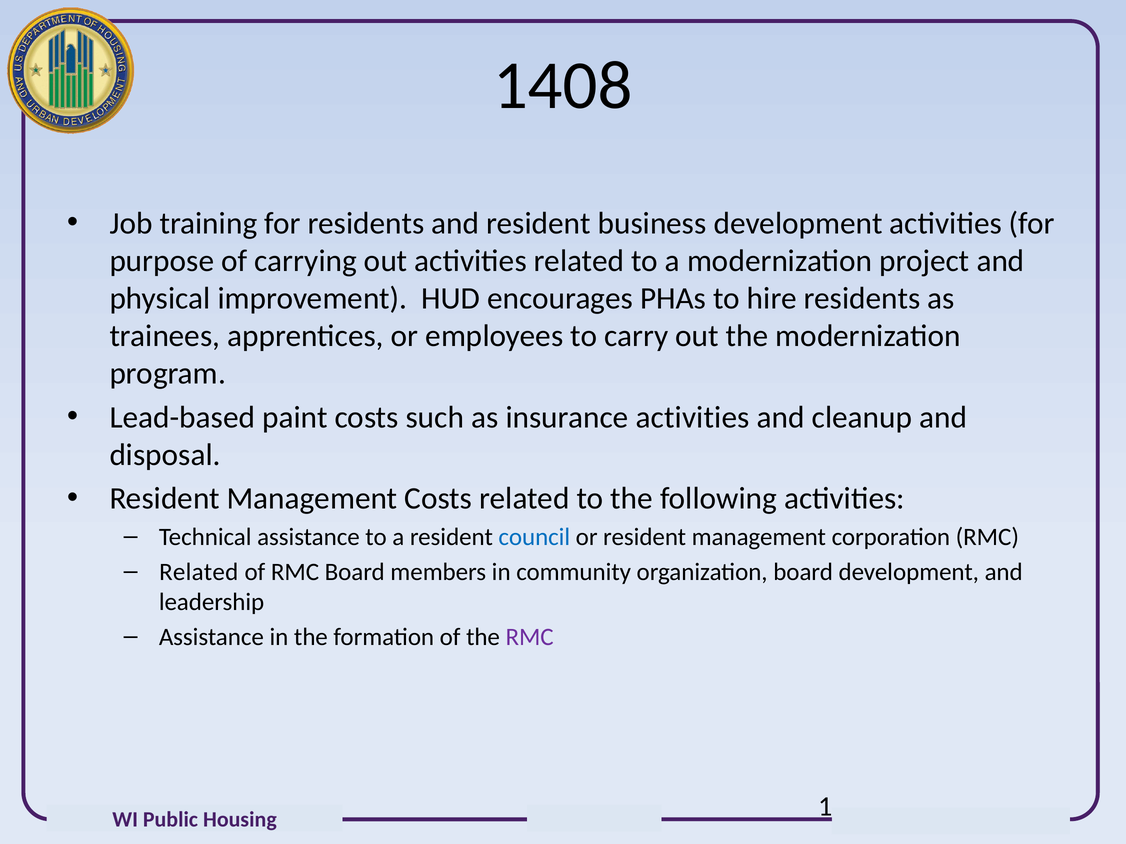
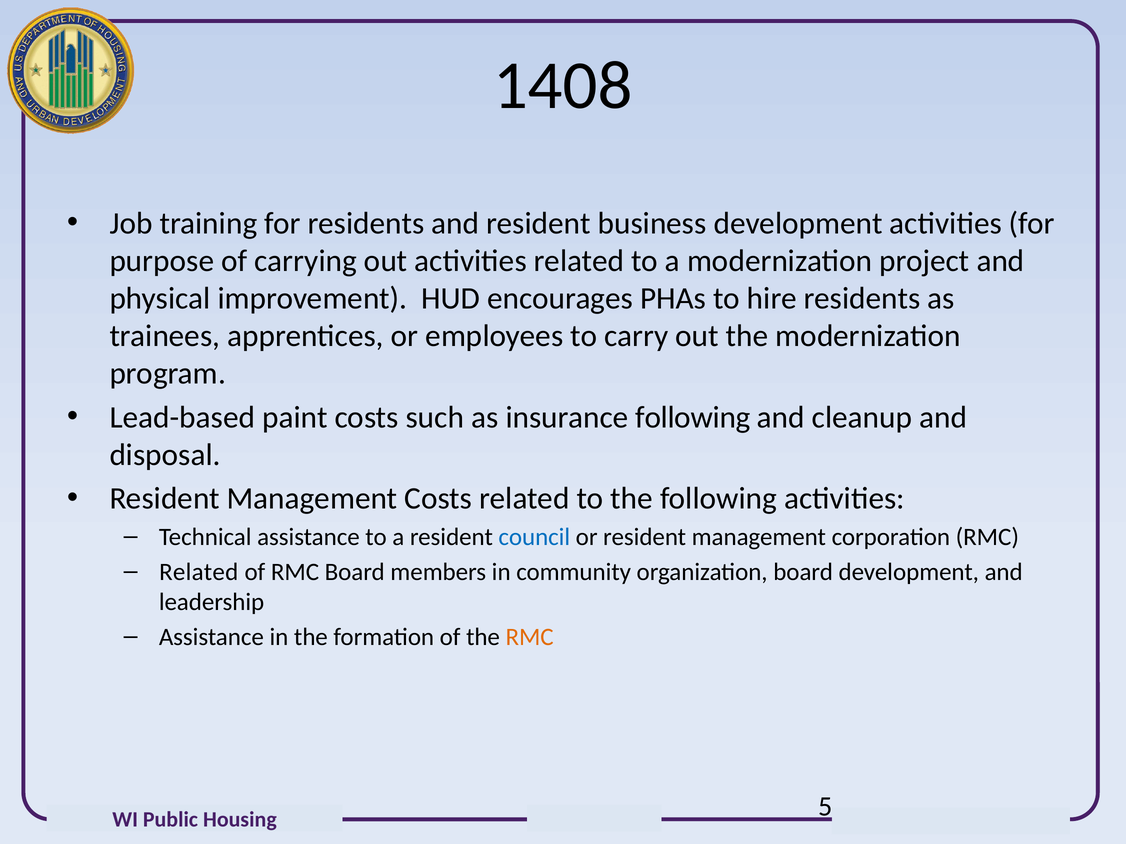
insurance activities: activities -> following (693, 418)
RMC colour: purple -> orange (530, 637)
1: 1 -> 5 (825, 807)
